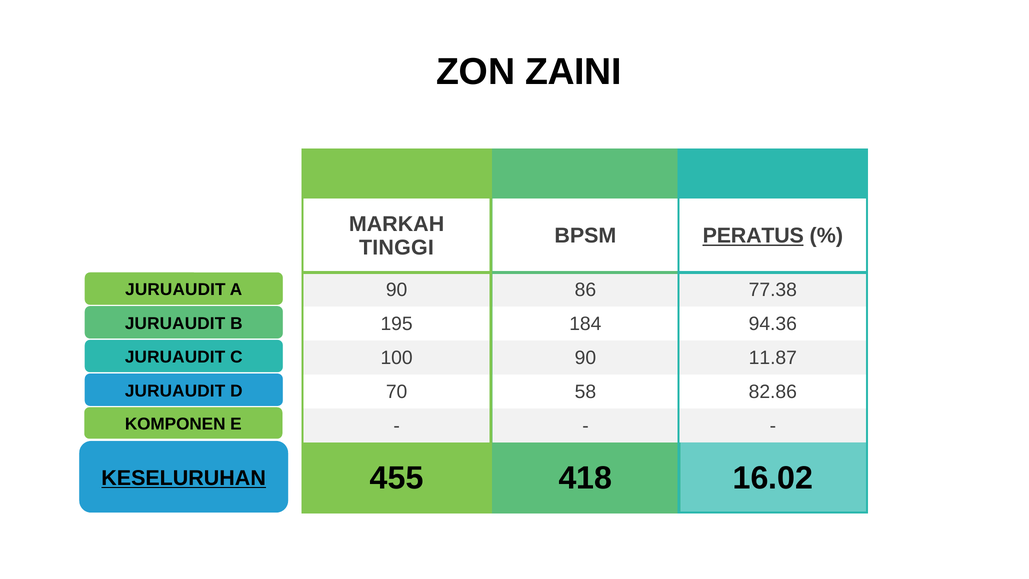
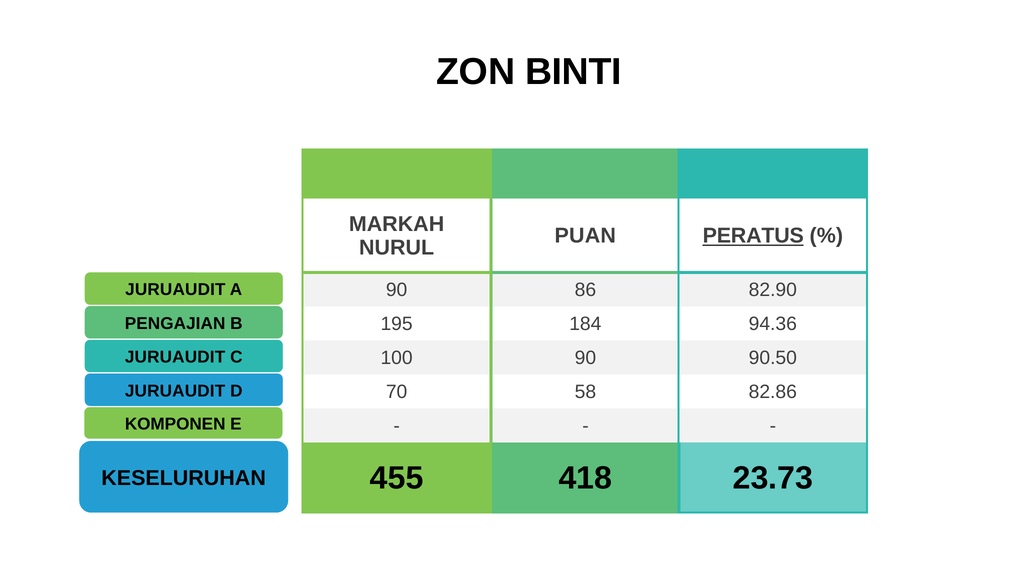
ZAINI: ZAINI -> BINTI (573, 72)
BPSM: BPSM -> PUAN (585, 236)
TINGGI: TINGGI -> NURUL (397, 248)
77.38: 77.38 -> 82.90 (773, 290)
JURUAUDIT: JURUAUDIT -> PENGAJIAN (175, 323)
11.87: 11.87 -> 90.50 (773, 358)
16.02: 16.02 -> 23.73 (773, 478)
KESELURUHAN underline: present -> none (184, 478)
